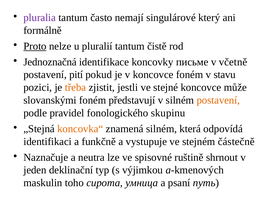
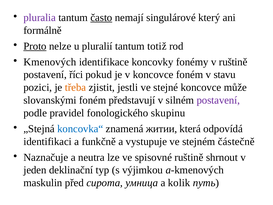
často underline: none -> present (101, 18)
čistě: čistě -> totiž (157, 46)
Jednoznačná: Jednoznačná -> Kmenových (50, 62)
письме: письме -> fonémy (192, 62)
v včetně: včetně -> ruštině (233, 62)
pití: pití -> říci (76, 75)
postavení colour: orange -> purple (218, 100)
koncovka“ colour: orange -> blue (80, 129)
znamená silném: silném -> житии (162, 129)
toho: toho -> před (74, 183)
psaní: psaní -> kolik (179, 183)
